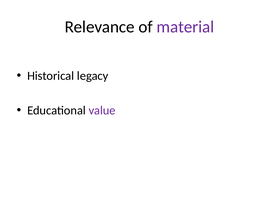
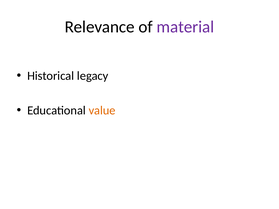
value colour: purple -> orange (102, 111)
